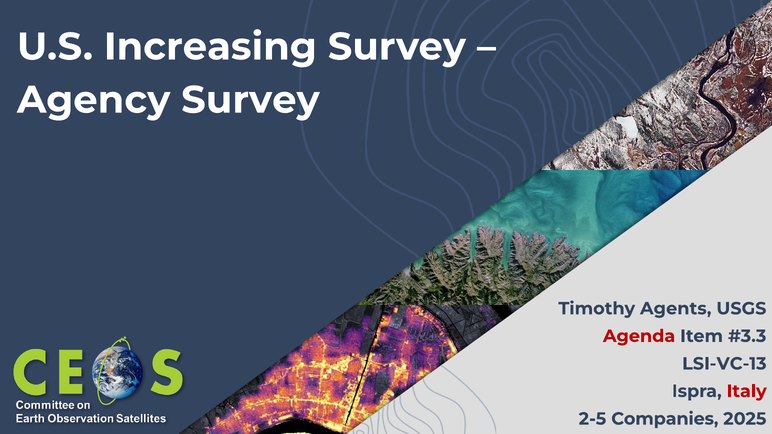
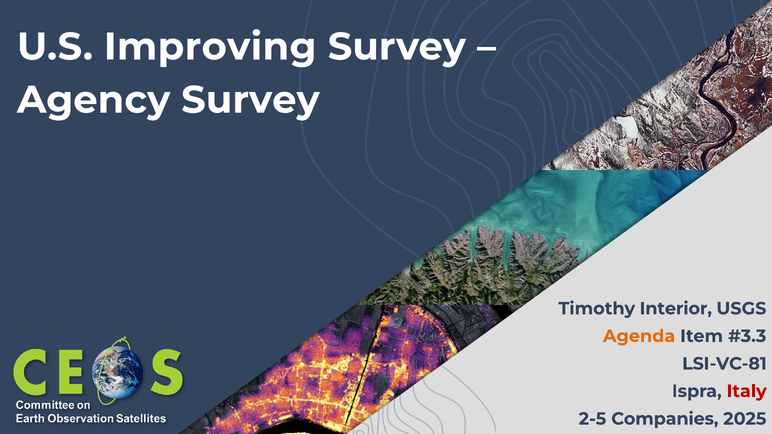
Increasing: Increasing -> Improving (210, 47)
Agents: Agents -> Interior (676, 309)
Agenda colour: red -> orange (639, 336)
LSI-VC-13: LSI-VC-13 -> LSI-VC-81 (724, 364)
